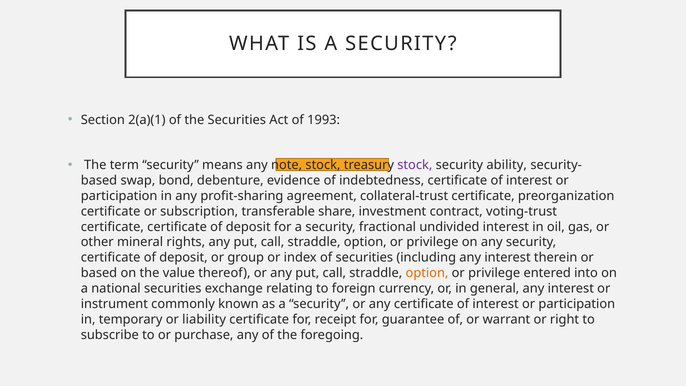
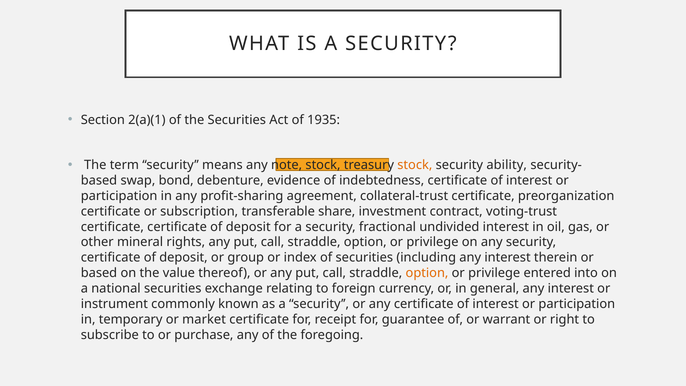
1993: 1993 -> 1935 (324, 120)
stock colour: purple -> orange (415, 165)
liability: liability -> market (204, 319)
